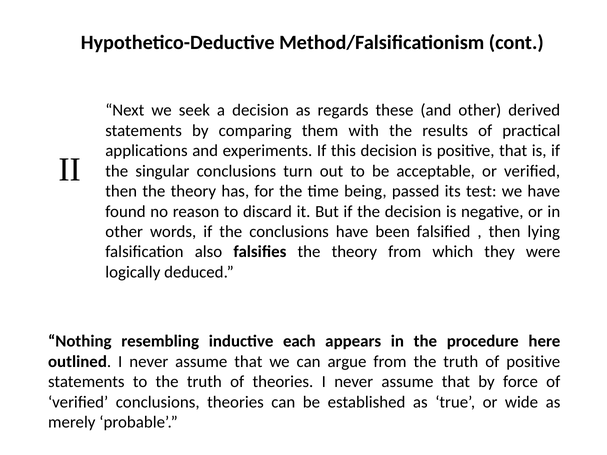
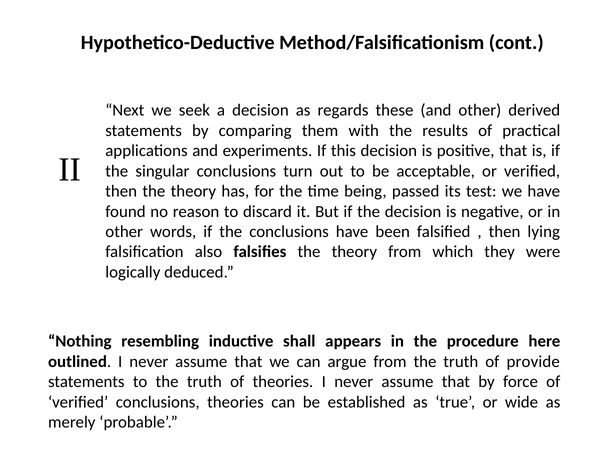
each: each -> shall (299, 342)
of positive: positive -> provide (533, 362)
